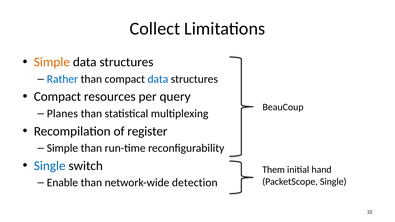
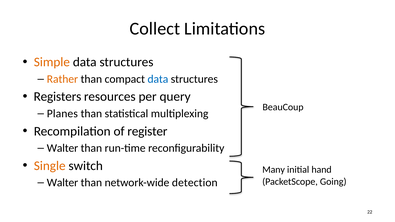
Rather colour: blue -> orange (62, 79)
Compact: Compact -> Registers (57, 97)
Simple: Simple -> Walter (62, 148)
Single colour: blue -> orange (50, 166)
Them: Them -> Many (274, 170)
Enable: Enable -> Walter (62, 183)
PacketScope Single: Single -> Going (333, 182)
